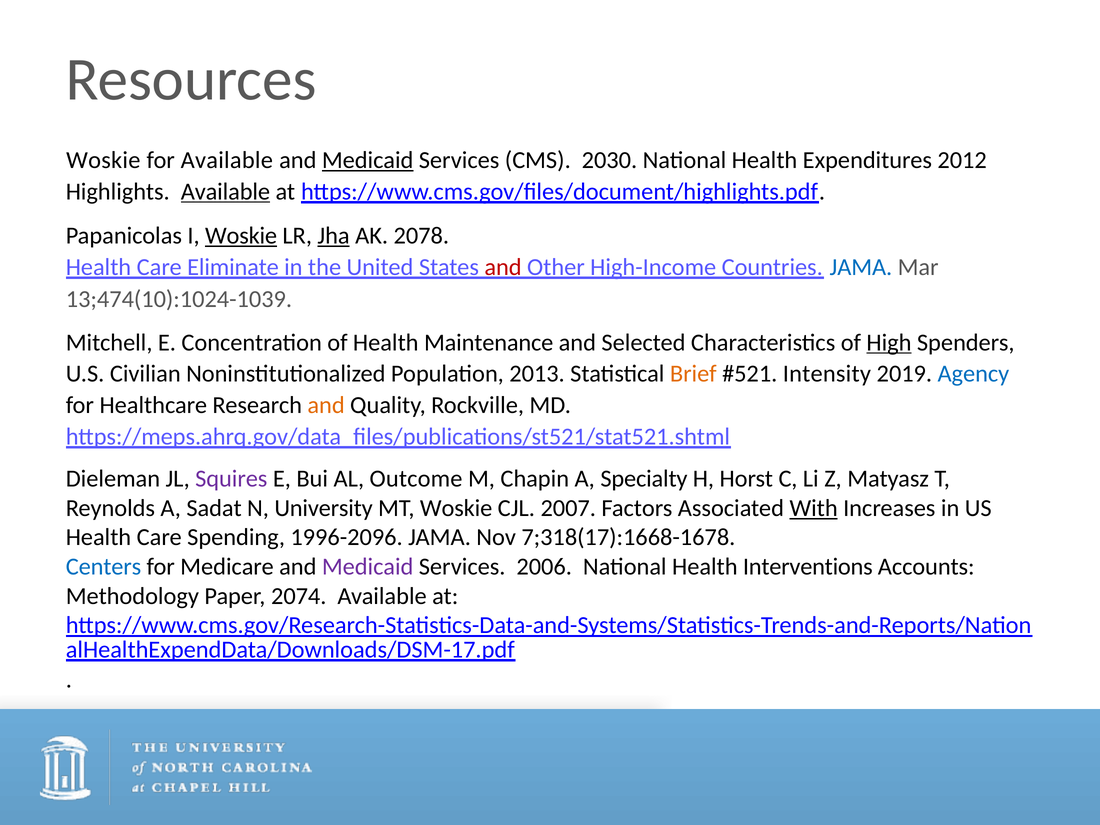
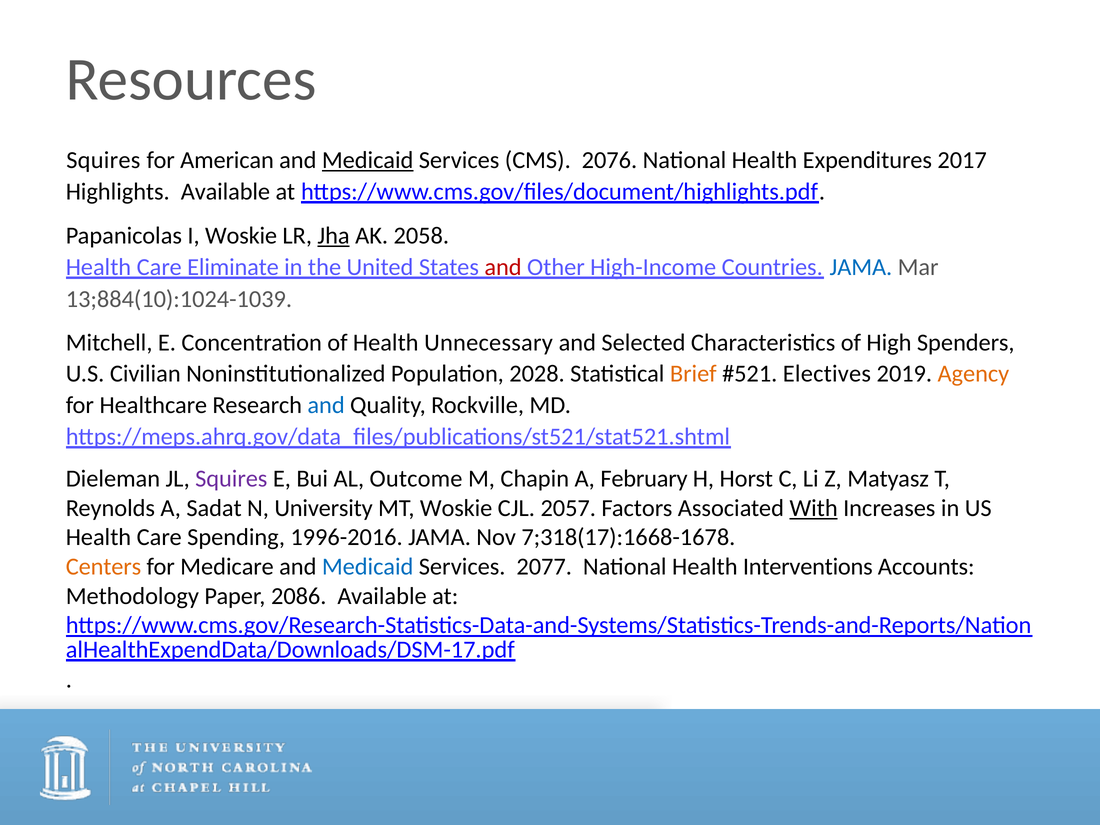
Woskie: Woskie -> Squires (103, 160)
for Available: Available -> American (227, 160)
2030: 2030 -> 2076 (609, 160)
2012: 2012 -> 2017 (962, 160)
Available underline: present -> none (225, 191)
Woskie underline: present -> none (241, 236)
2078: 2078 -> 2058 (421, 236)
13;474(10):1024-1039: 13;474(10):1024-1039 -> 13;884(10):1024-1039 (179, 299)
Maintenance: Maintenance -> Unnecessary (488, 343)
High underline: present -> none (889, 343)
2013: 2013 -> 2028 (537, 374)
Intensity: Intensity -> Electives (827, 374)
Agency colour: blue -> orange (973, 374)
and colour: orange -> blue (326, 405)
Specialty: Specialty -> February (644, 479)
2007: 2007 -> 2057 (568, 508)
1996-2096: 1996-2096 -> 1996-2016 (347, 537)
Centers colour: blue -> orange (104, 567)
Medicaid colour: purple -> blue (368, 567)
2006: 2006 -> 2077 (544, 567)
2074: 2074 -> 2086 (299, 596)
